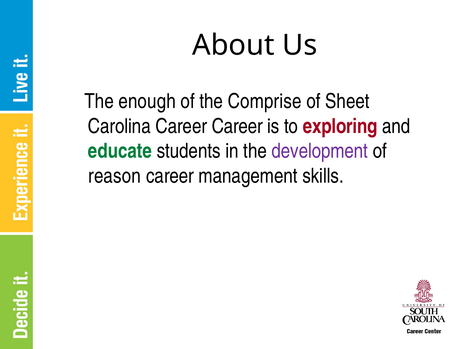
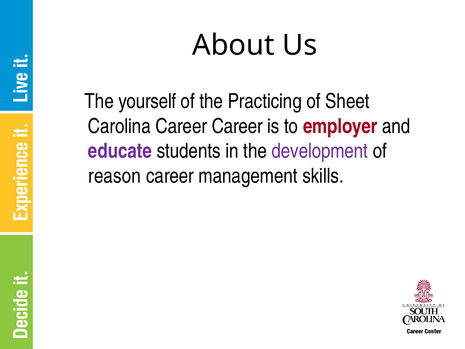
enough: enough -> yourself (147, 101)
Comprise: Comprise -> Practicing (265, 101)
exploring: exploring -> employer (340, 126)
educate colour: green -> purple (120, 151)
